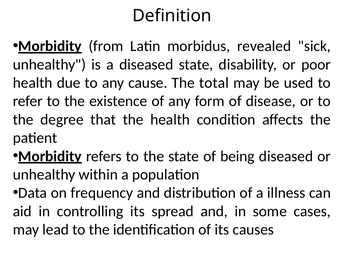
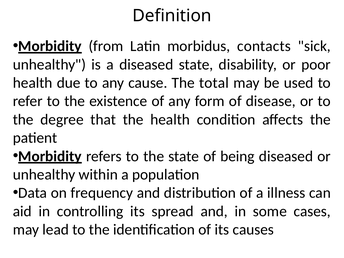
revealed: revealed -> contacts (264, 46)
